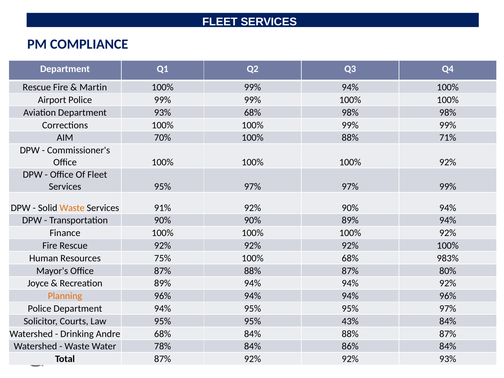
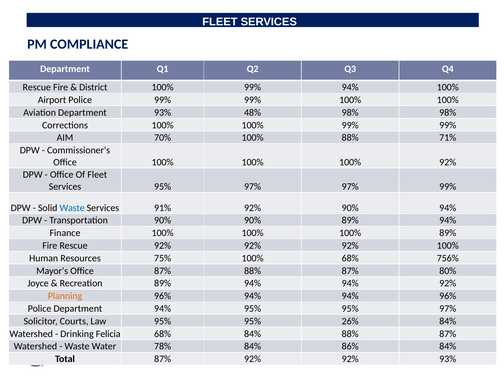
Martin: Martin -> District (93, 87)
93% 68%: 68% -> 48% (253, 113)
Waste colour: orange -> blue (72, 208)
92%: 92% -> 89% (448, 233)
983%: 983% -> 756% (448, 258)
43%: 43% -> 26% (350, 321)
Andre: Andre -> Felicia (108, 334)
